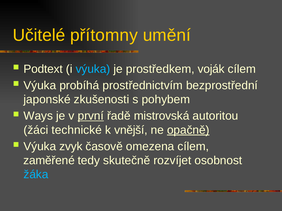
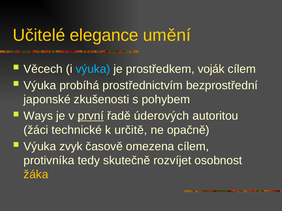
přítomny: přítomny -> elegance (104, 35)
Podtext: Podtext -> Věcech (43, 69)
mistrovská: mistrovská -> úderových (161, 116)
vnější: vnější -> určitě (131, 130)
opačně underline: present -> none (188, 130)
zaměřené: zaměřené -> protivníka (49, 161)
žáka colour: light blue -> yellow (36, 175)
